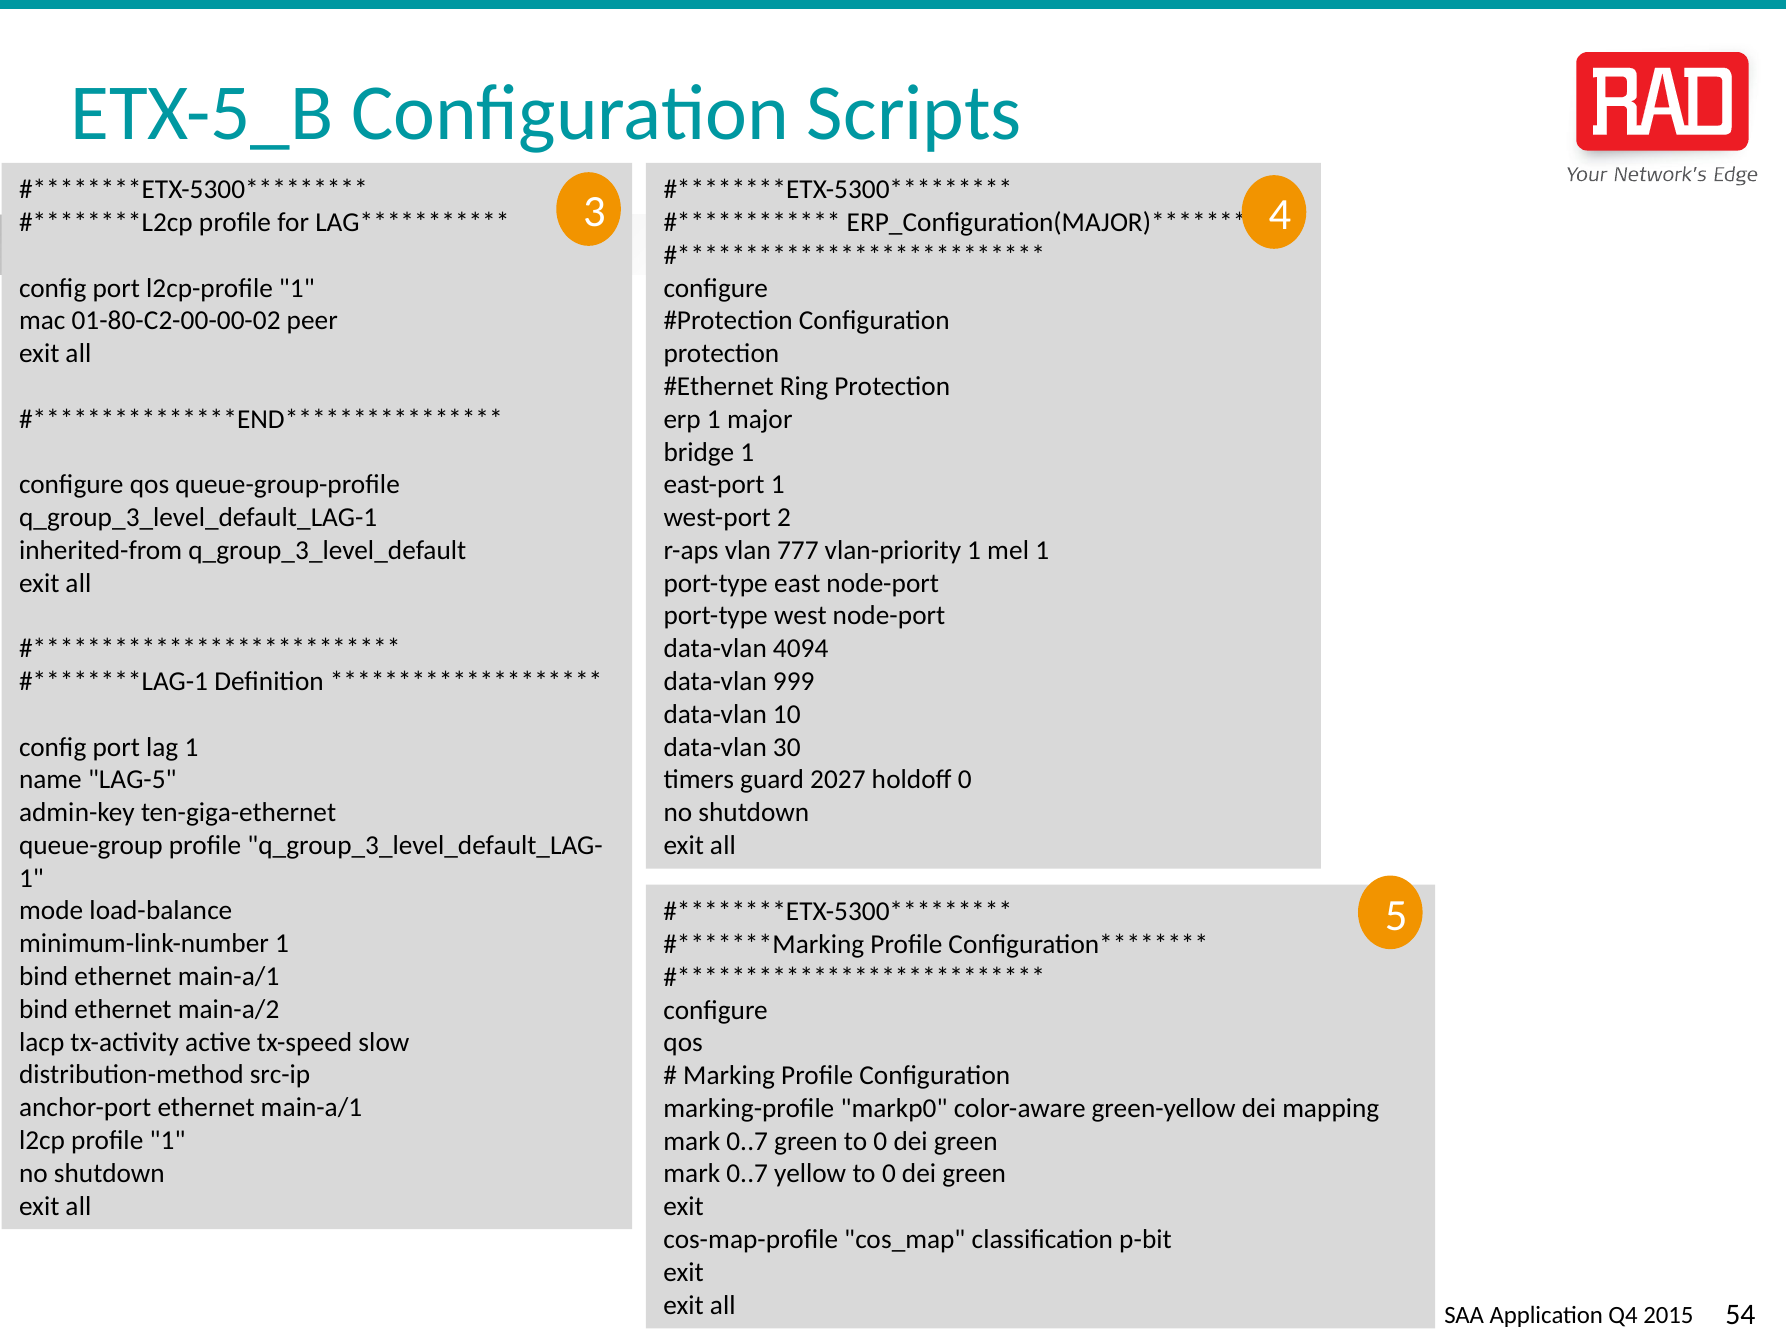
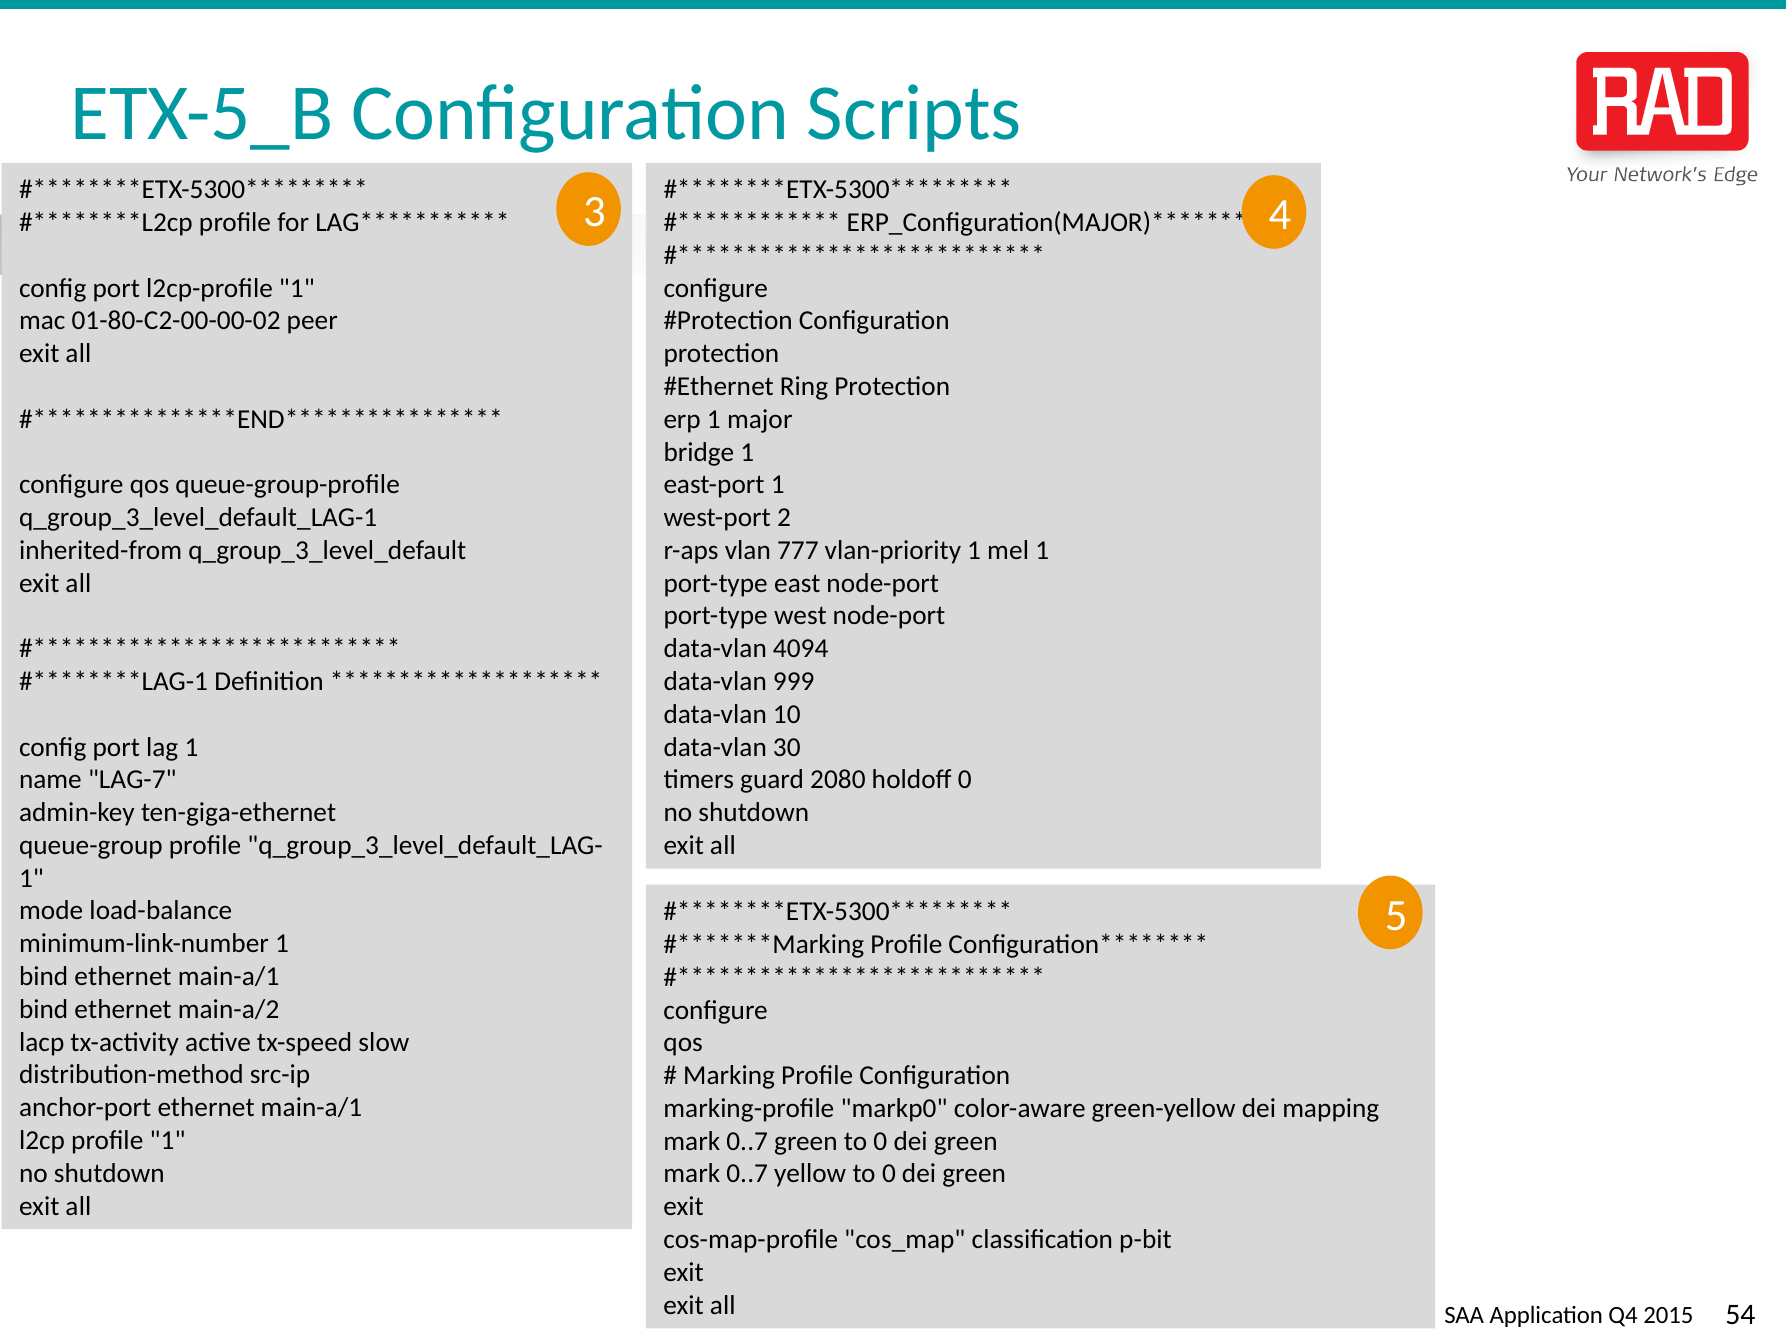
LAG-5: LAG-5 -> LAG-7 (132, 780)
2027: 2027 -> 2080 (838, 780)
